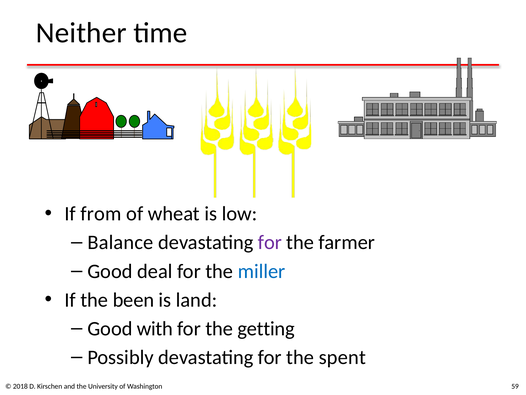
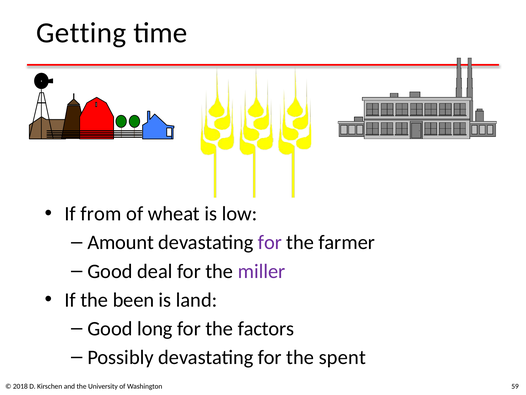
Neither: Neither -> Getting (81, 33)
Balance: Balance -> Amount (121, 242)
miller colour: blue -> purple (262, 271)
with: with -> long (155, 328)
getting: getting -> factors (266, 328)
